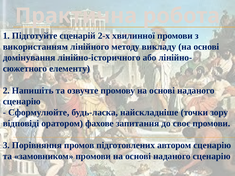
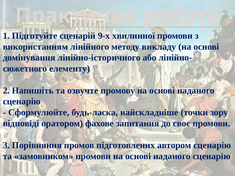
2-х: 2-х -> 9-х (104, 36)
